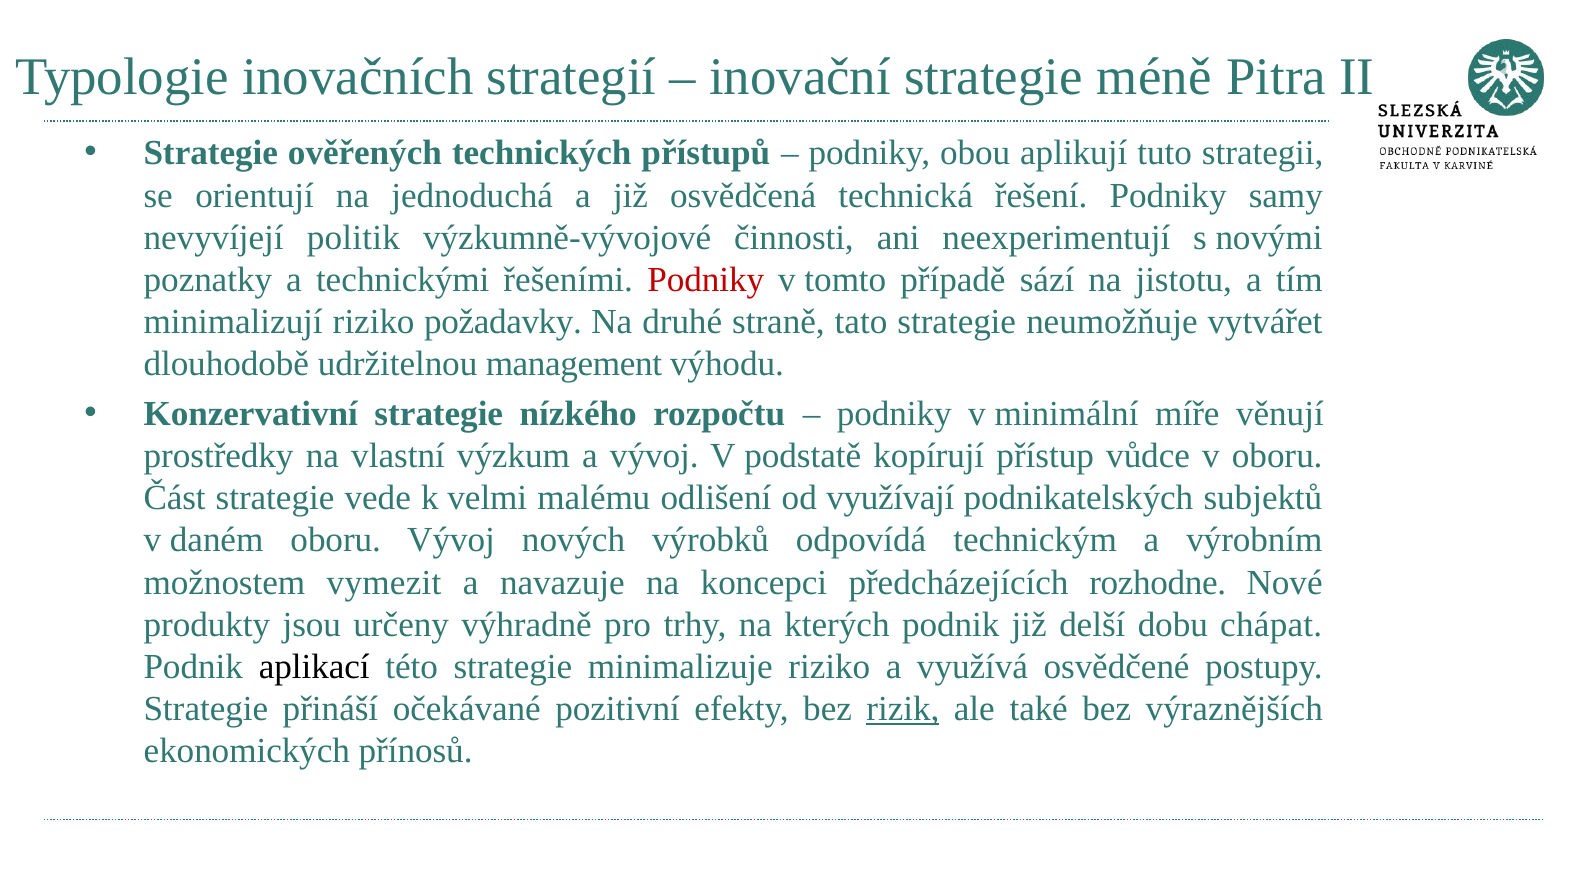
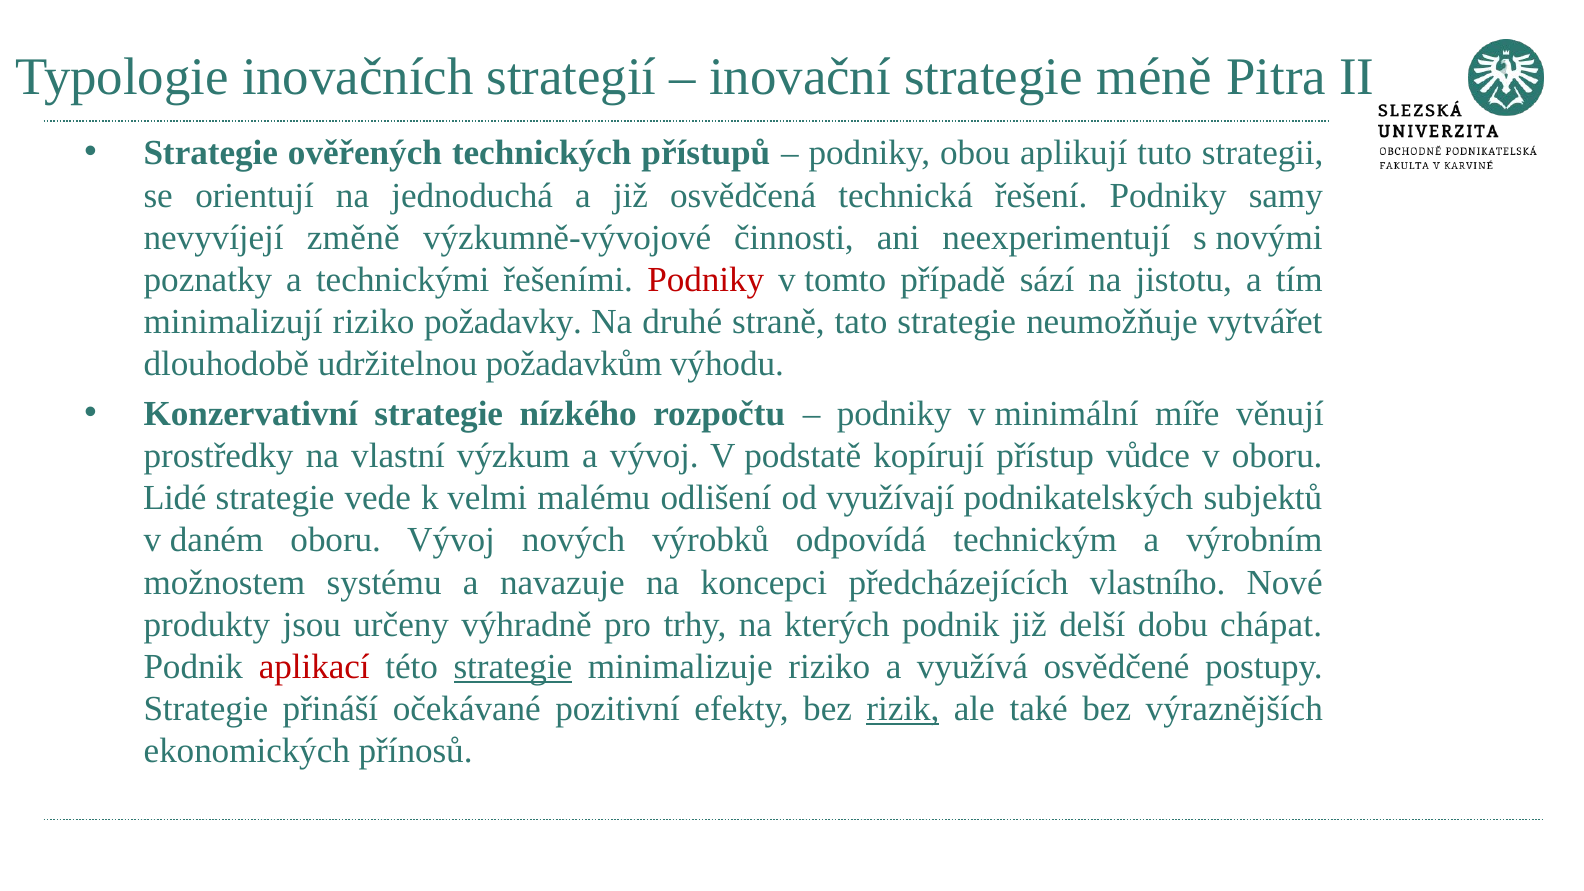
politik: politik -> změně (353, 238)
management: management -> požadavkům (574, 364)
Část: Část -> Lidé (175, 498)
vymezit: vymezit -> systému (384, 582)
rozhodne: rozhodne -> vlastního (1158, 582)
aplikací colour: black -> red (314, 667)
strategie underline: none -> present (513, 667)
